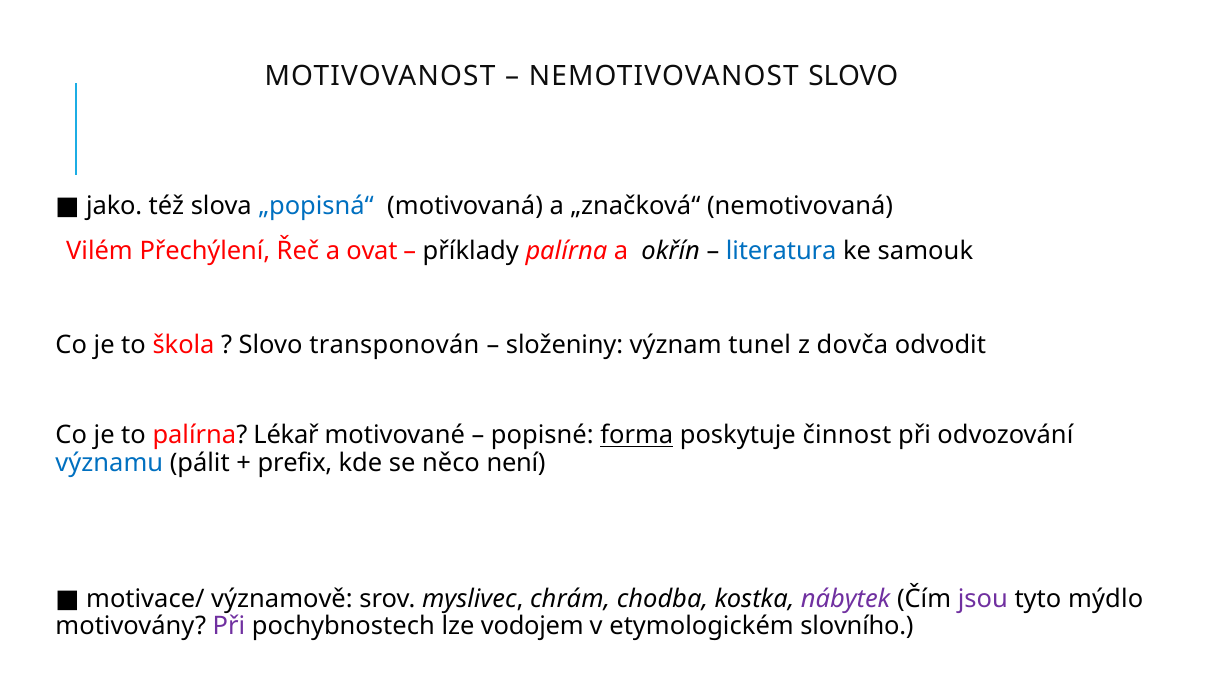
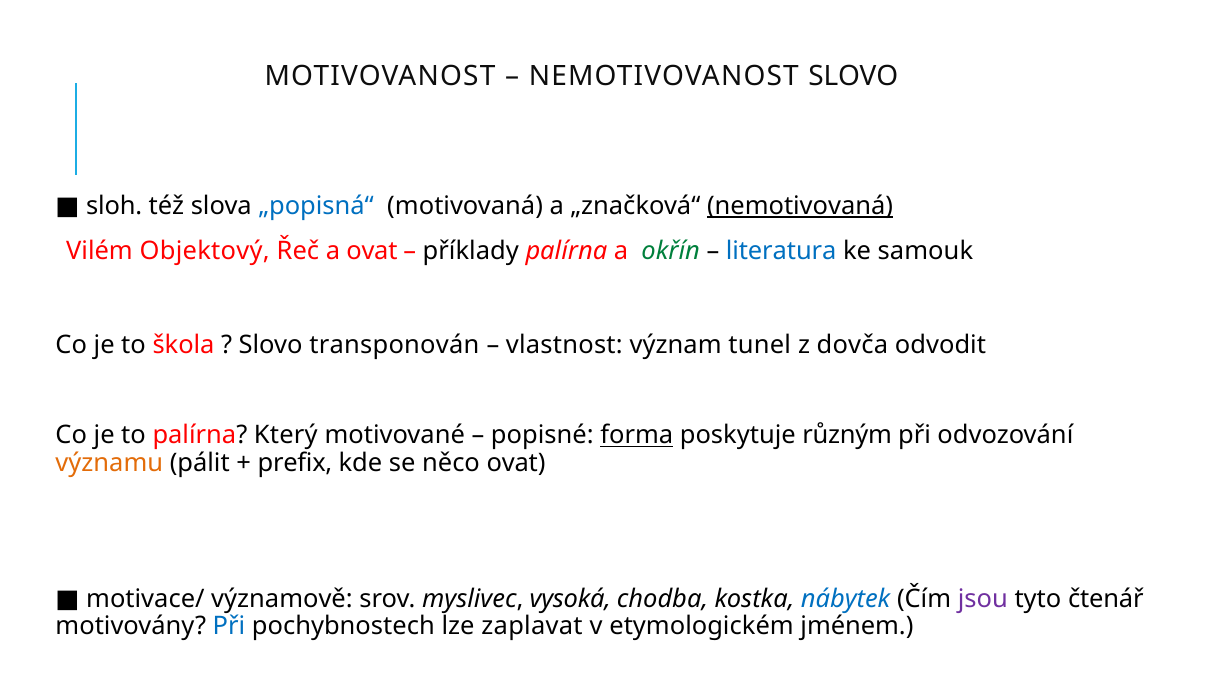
jako: jako -> sloh (114, 206)
nemotivovaná underline: none -> present (800, 206)
Přechýlení: Přechýlení -> Objektový (205, 251)
okřín colour: black -> green (671, 251)
složeniny: složeniny -> vlastnost (564, 345)
Lékař: Lékař -> Který (286, 435)
činnost: činnost -> různým (847, 435)
významu colour: blue -> orange (109, 463)
něco není: není -> ovat (516, 463)
chrám: chrám -> vysoká (570, 599)
nábytek colour: purple -> blue (846, 599)
mýdlo: mýdlo -> čtenář (1106, 599)
Při colour: purple -> blue (229, 626)
vodojem: vodojem -> zaplavat (532, 626)
slovního: slovního -> jménem (857, 626)
